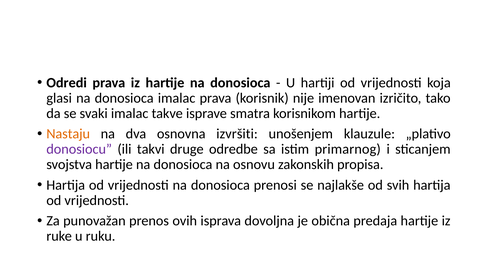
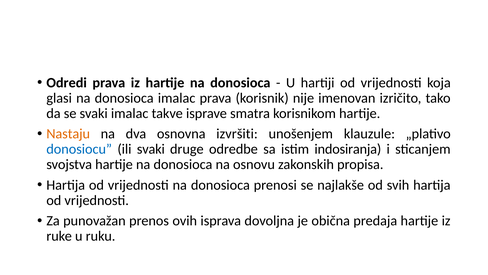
donosiocu colour: purple -> blue (79, 149)
ili takvi: takvi -> svaki (151, 149)
primarnog: primarnog -> indosiranja (348, 149)
